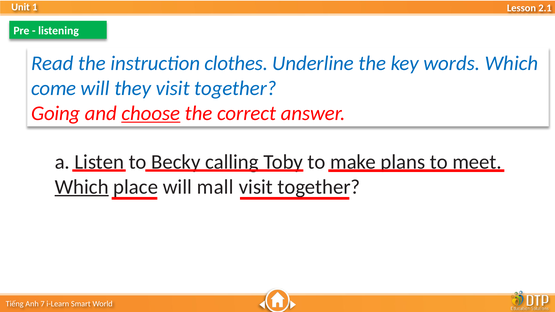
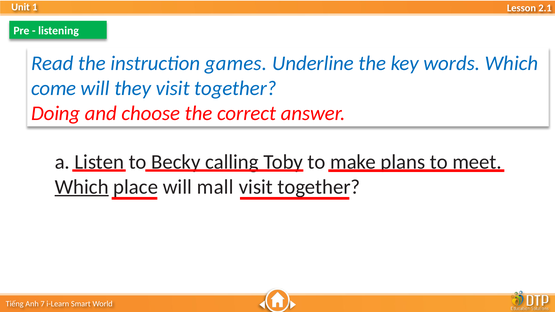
clothes: clothes -> games (236, 63)
Going: Going -> Doing (56, 113)
choose underline: present -> none (151, 113)
